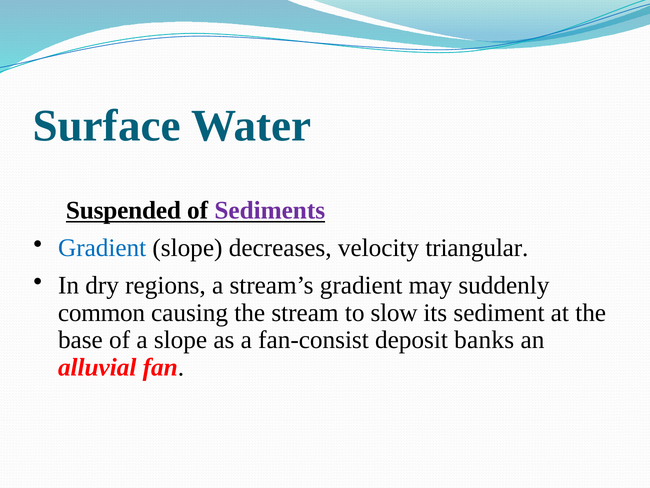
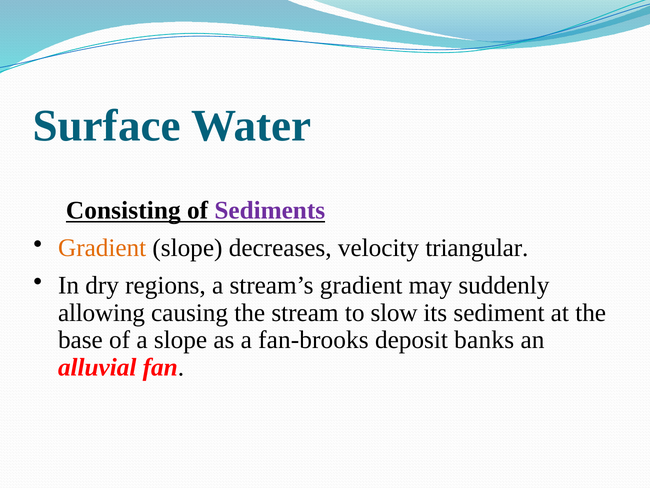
Suspended: Suspended -> Consisting (123, 210)
Gradient colour: blue -> orange (102, 248)
common: common -> allowing (102, 312)
fan-consist: fan-consist -> fan-brooks (313, 340)
